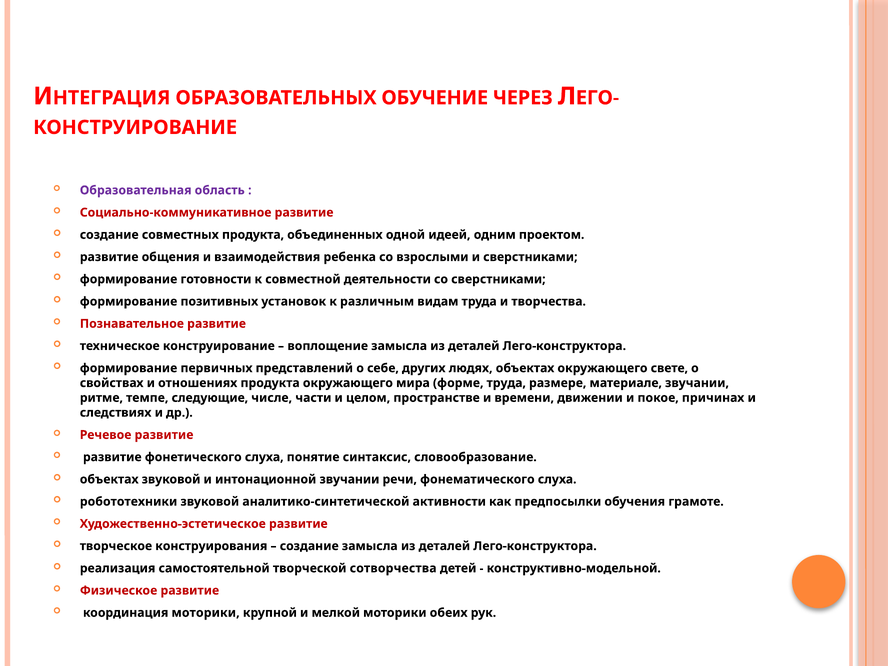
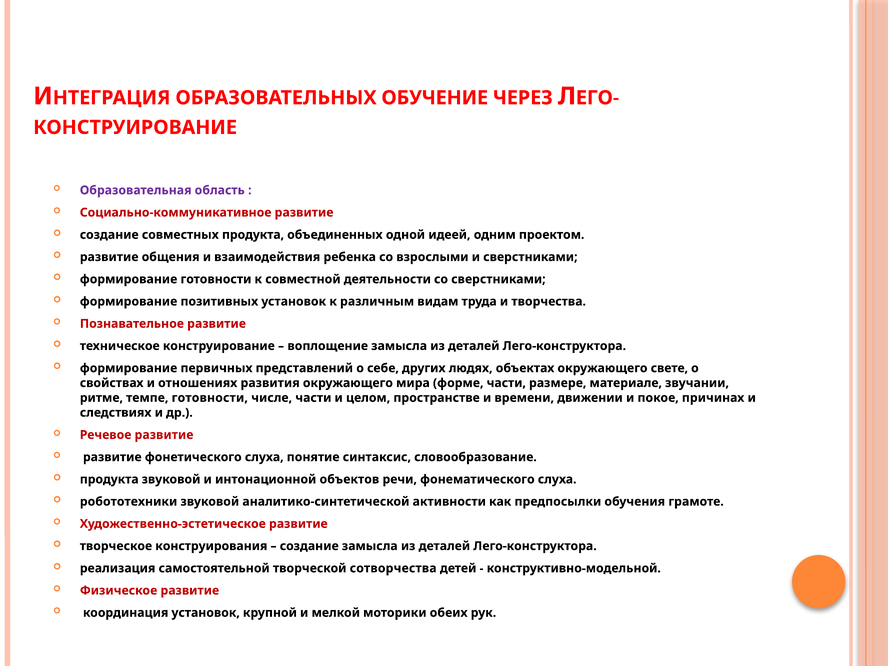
отношениях продукта: продукта -> развития (270, 383)
форме труда: труда -> части (506, 383)
темпе следующие: следующие -> готовности (210, 398)
объектах: объектах -> продукта (109, 479)
интонационной звучании: звучании -> объектов (349, 479)
координация моторики: моторики -> установок (206, 613)
